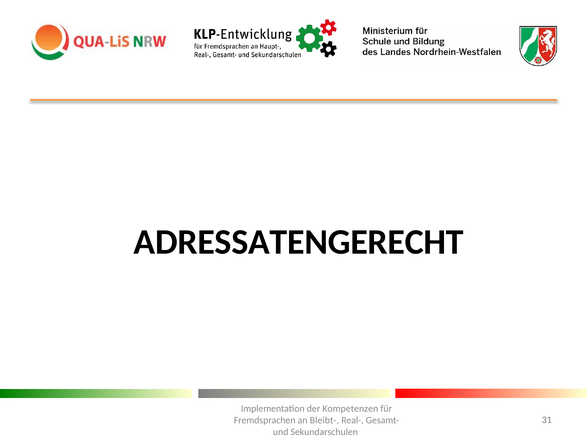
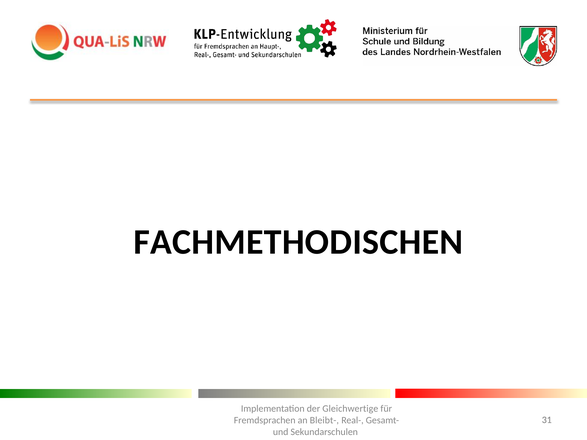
ADRESSATENGERECHT: ADRESSATENGERECHT -> FACHMETHODISCHEN (298, 242)
Kompetenzen: Kompetenzen -> Gleichwertige (350, 409)
